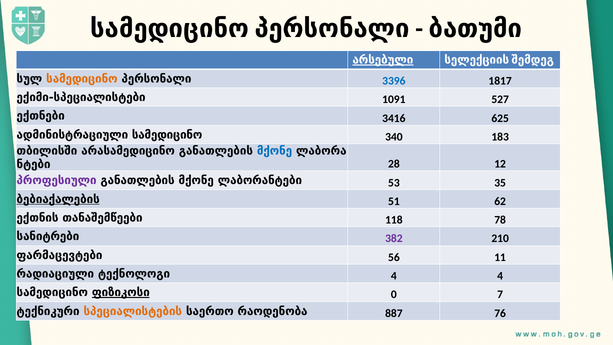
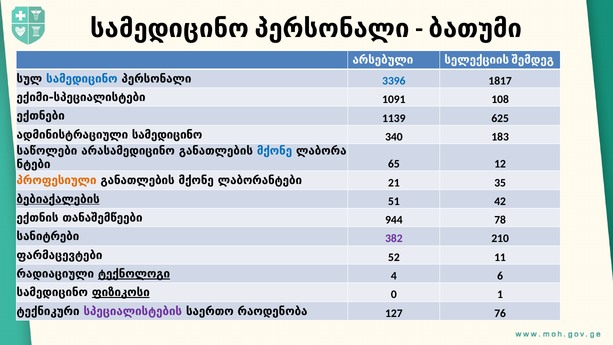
არსებული underline: present -> none (383, 60)
სამედიცინო colour: orange -> blue (82, 79)
527: 527 -> 108 (500, 100)
3416: 3416 -> 1139 (394, 118)
თბილისში: თბილისში -> საწოლები (47, 151)
28: 28 -> 65 (394, 164)
პროფესიული colour: purple -> orange (57, 181)
53: 53 -> 21 (394, 183)
62: 62 -> 42 (500, 201)
118: 118 -> 944 (394, 220)
56: 56 -> 52 (394, 257)
ტექნოლოგი underline: none -> present (134, 274)
4 4: 4 -> 6 (500, 276)
7: 7 -> 1 (500, 294)
სპეციალისტების colour: orange -> purple (133, 311)
887: 887 -> 127 (394, 313)
